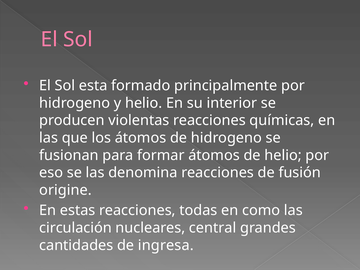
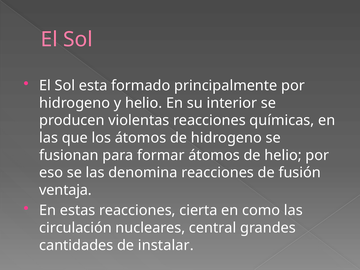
origine: origine -> ventaja (66, 190)
todas: todas -> cierta (198, 210)
ingresa: ingresa -> instalar (166, 245)
